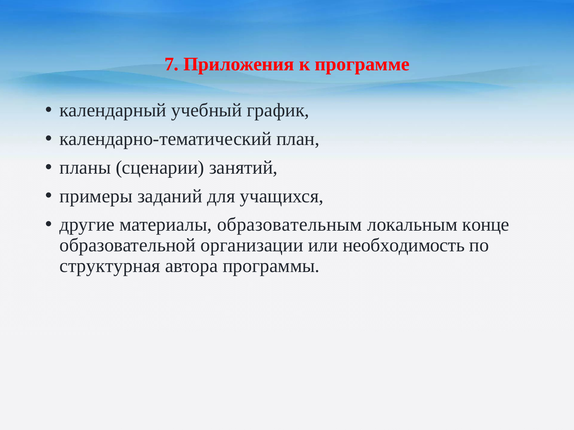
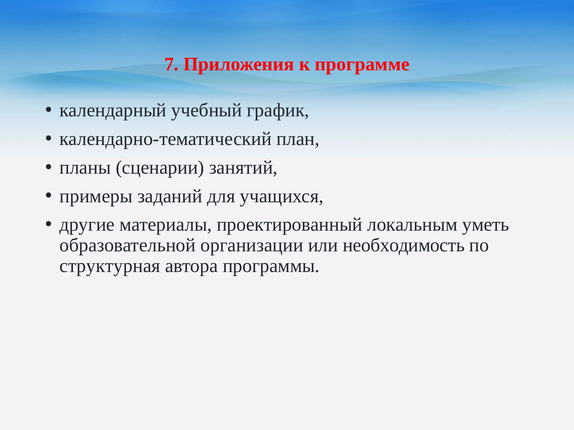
образовательным: образовательным -> проектированный (290, 225)
конце: конце -> уметь (486, 225)
